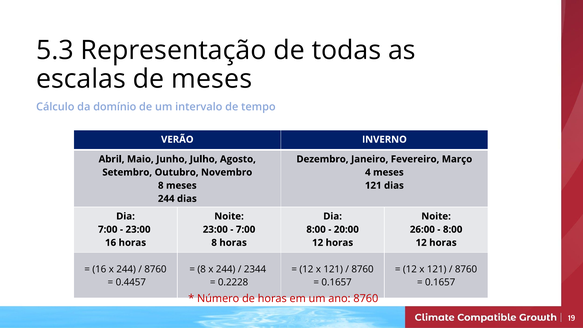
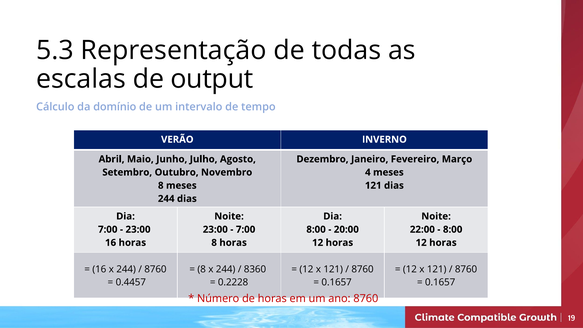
de meses: meses -> output (212, 79)
26:00: 26:00 -> 22:00 (422, 229)
2344: 2344 -> 8360 (255, 269)
